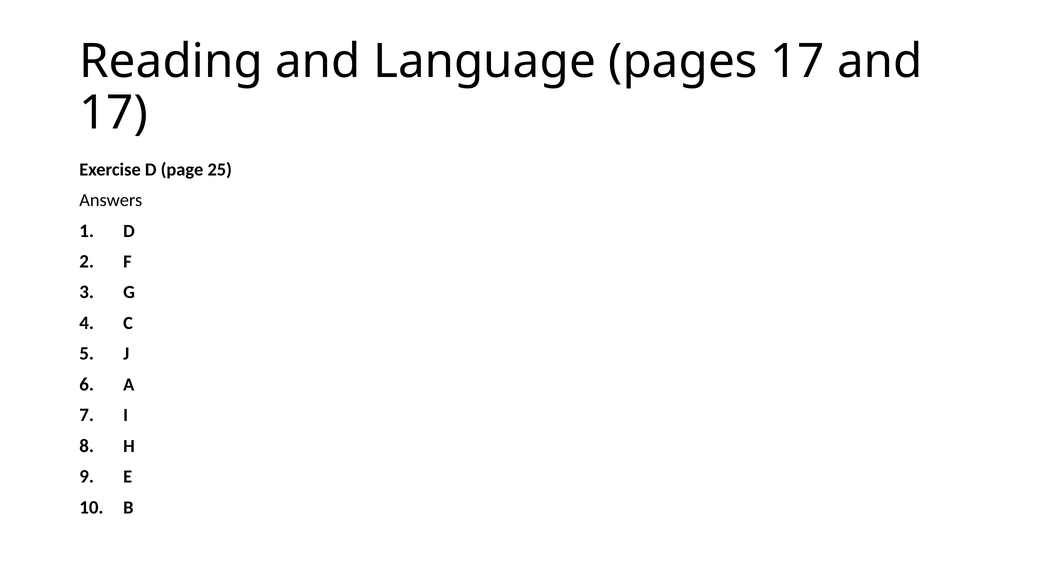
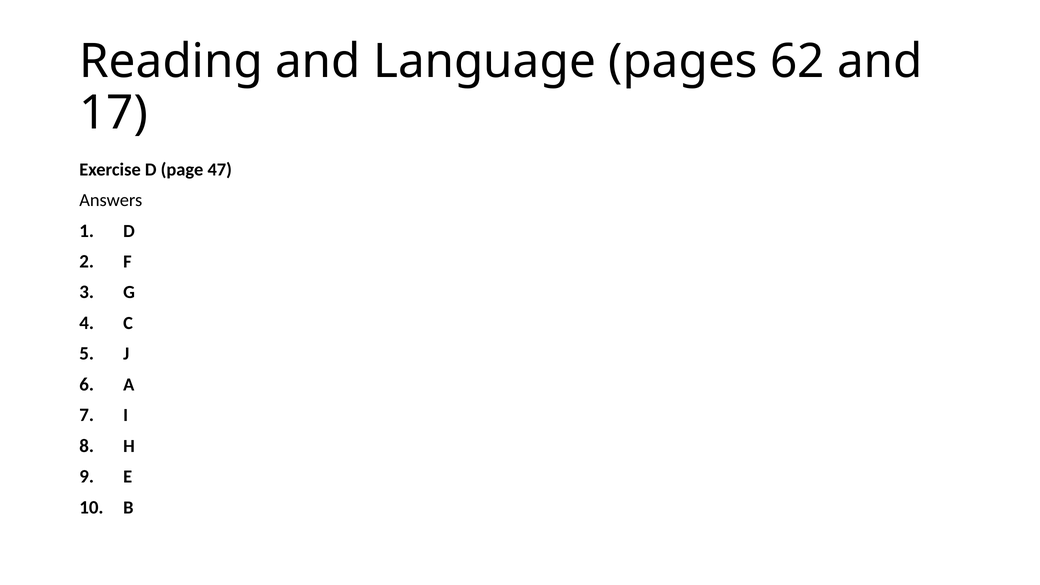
pages 17: 17 -> 62 (797, 62)
25: 25 -> 47 (220, 169)
